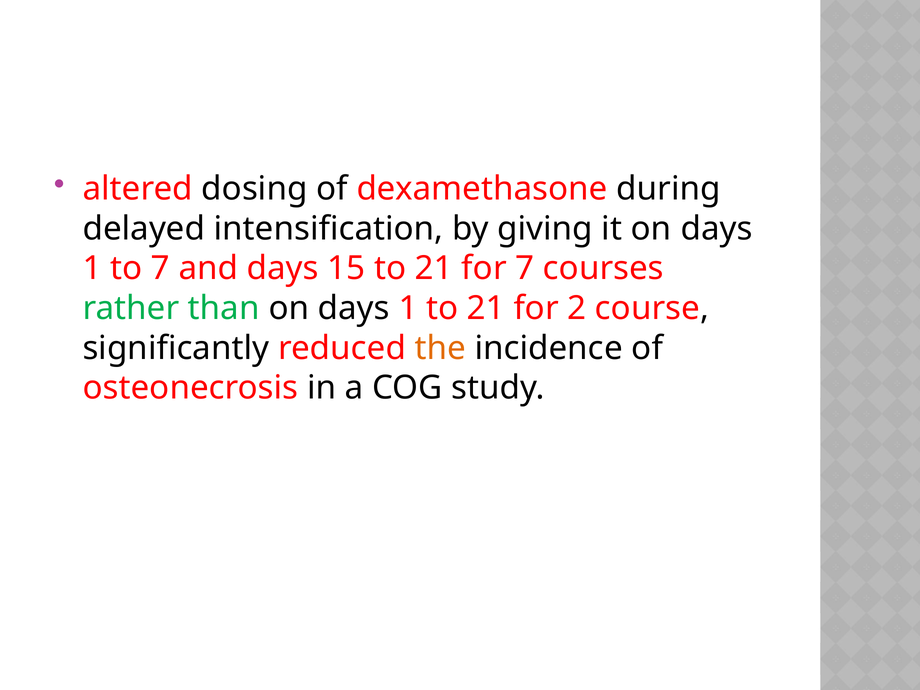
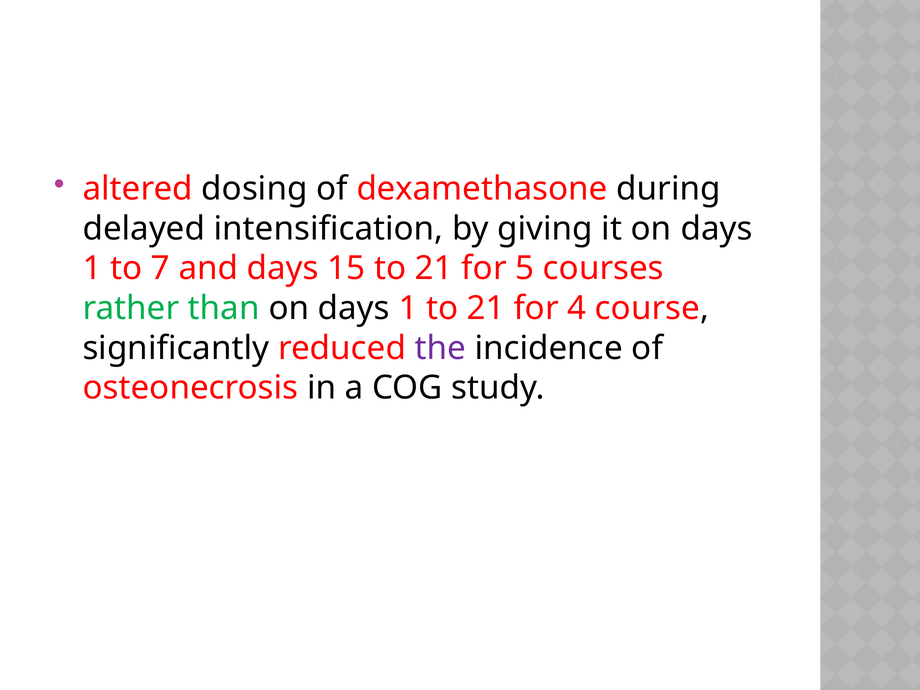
for 7: 7 -> 5 (525, 268)
2: 2 -> 4 (577, 308)
the colour: orange -> purple (440, 348)
